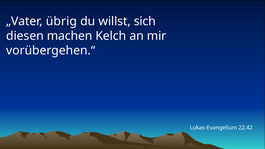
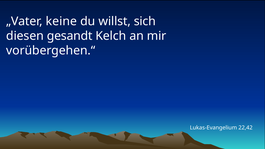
übrig: übrig -> keine (61, 21)
machen: machen -> gesandt (70, 36)
